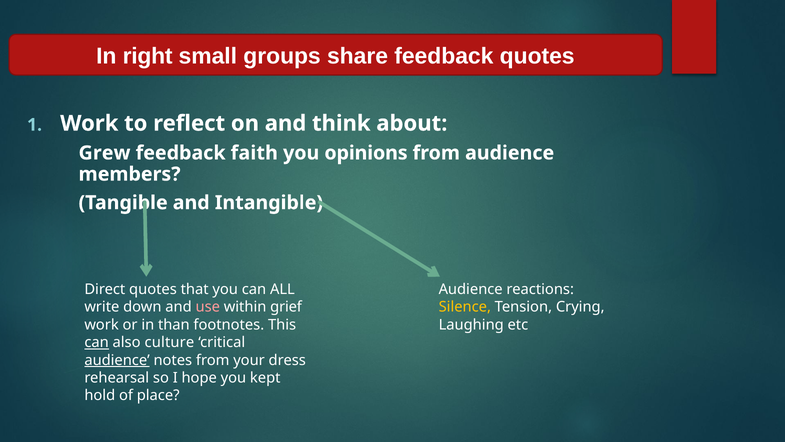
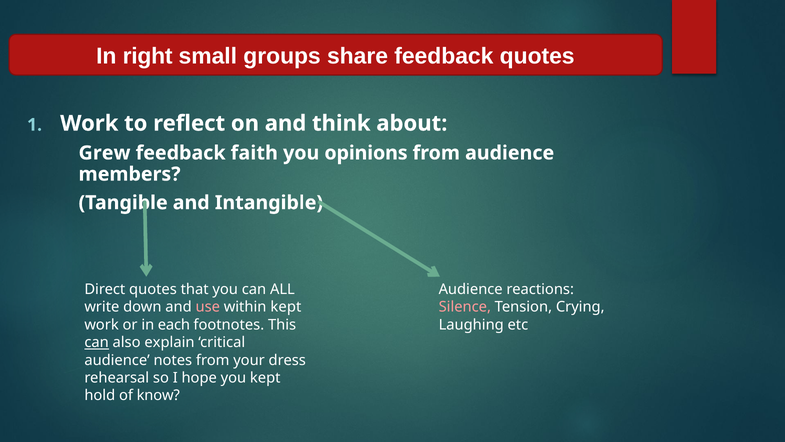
within grief: grief -> kept (286, 307)
Silence colour: yellow -> pink (465, 307)
than: than -> each (174, 324)
culture: culture -> explain (170, 342)
audience underline: present -> none (117, 360)
place: place -> know (158, 395)
